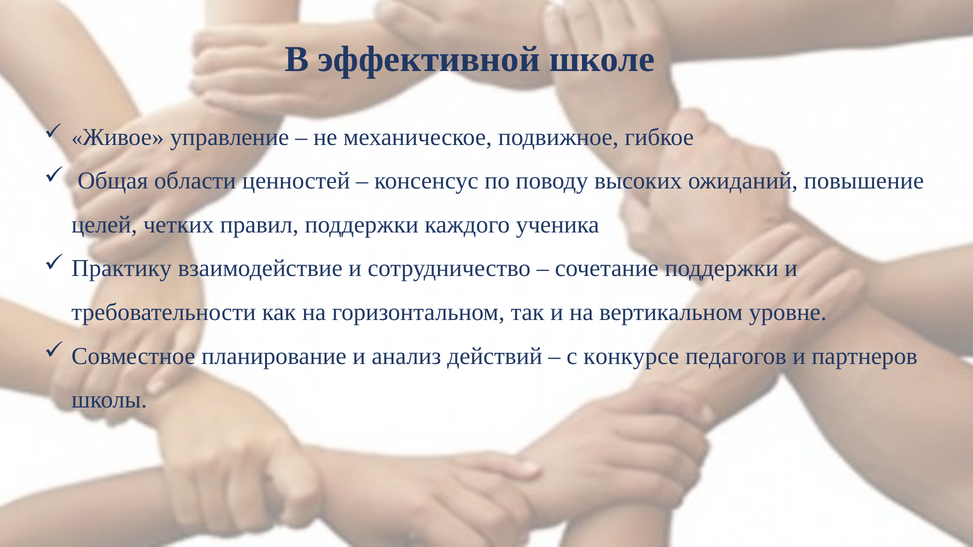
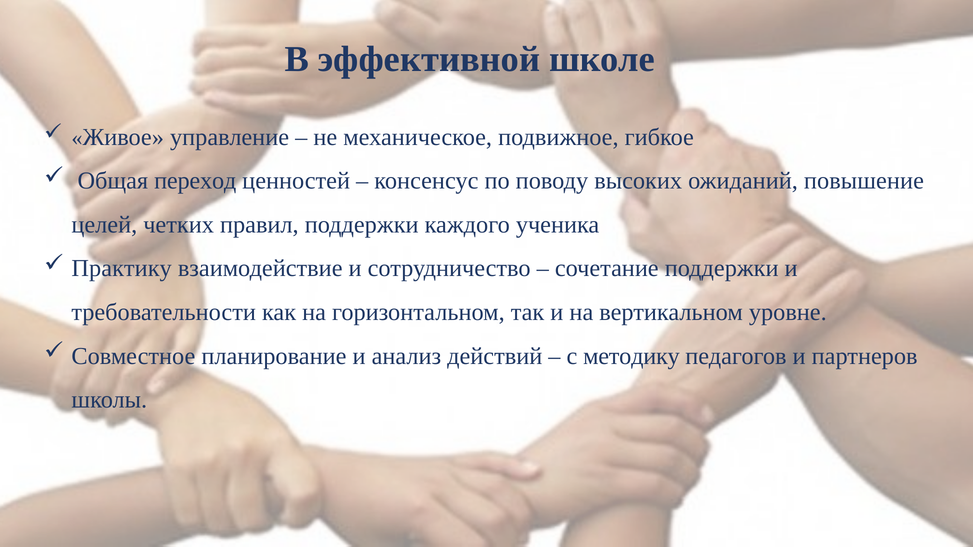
области: области -> переход (195, 181)
конкурсе: конкурсе -> методику (631, 356)
